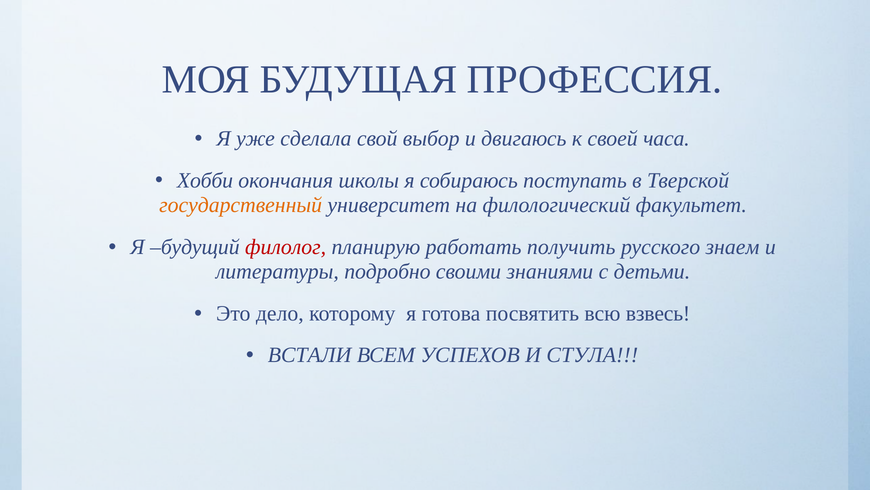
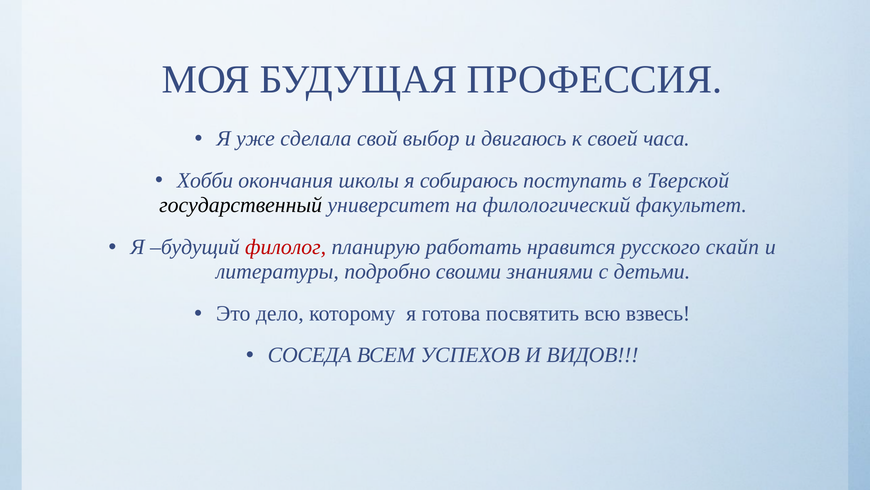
государственный colour: orange -> black (241, 205)
получить: получить -> нравится (571, 247)
знаем: знаем -> скайп (732, 247)
ВСТАЛИ: ВСТАЛИ -> СОСЕДА (310, 355)
СТУЛА: СТУЛА -> ВИДОВ (592, 355)
